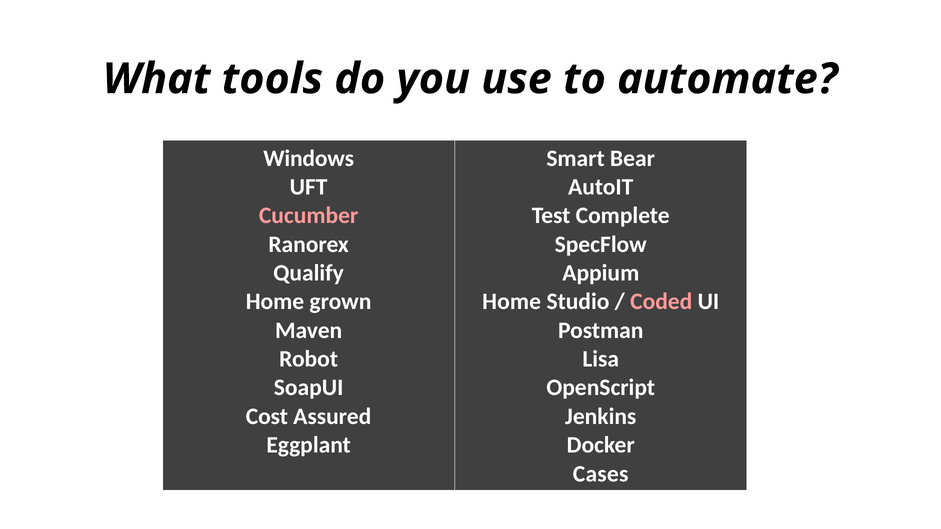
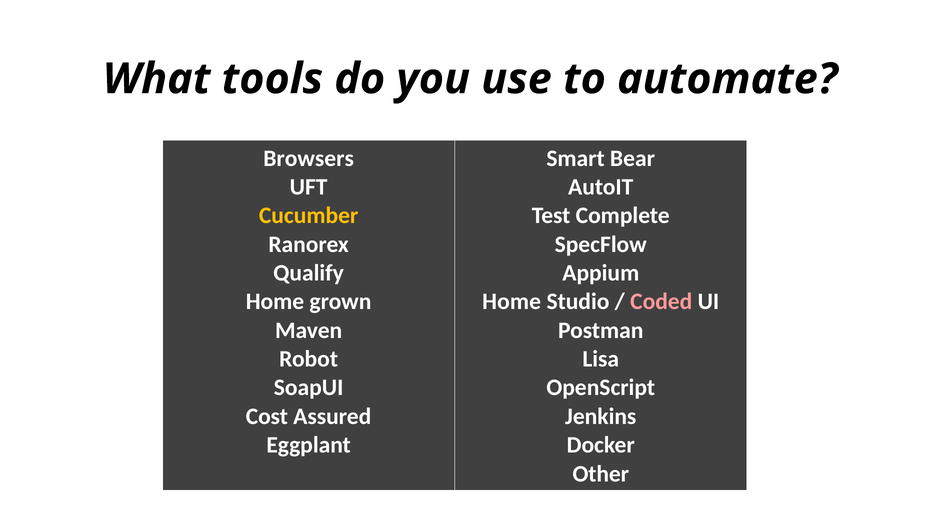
Windows: Windows -> Browsers (309, 158)
Cucumber colour: pink -> yellow (309, 216)
Cases: Cases -> Other (601, 474)
